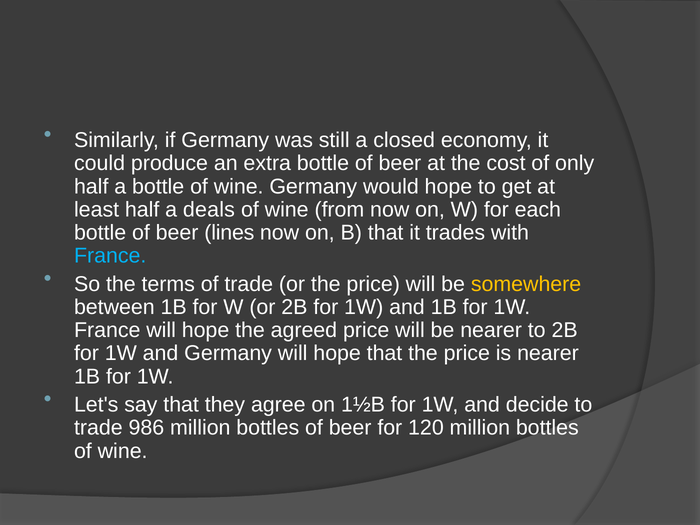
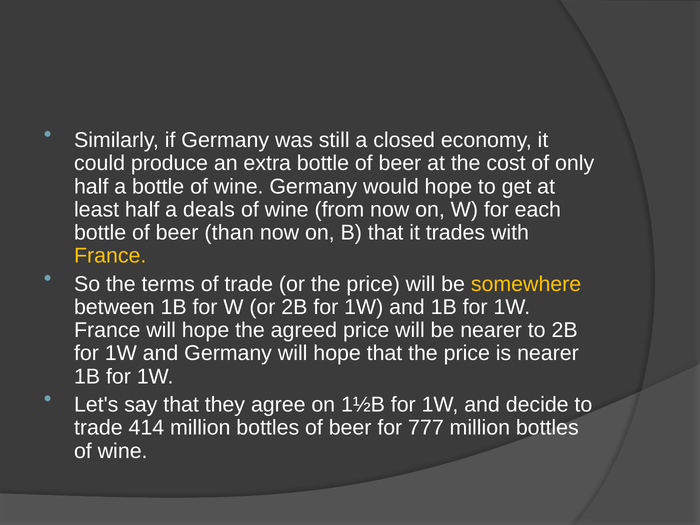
lines: lines -> than (229, 233)
France colour: light blue -> yellow (110, 256)
986: 986 -> 414 (146, 428)
120: 120 -> 777 (426, 428)
